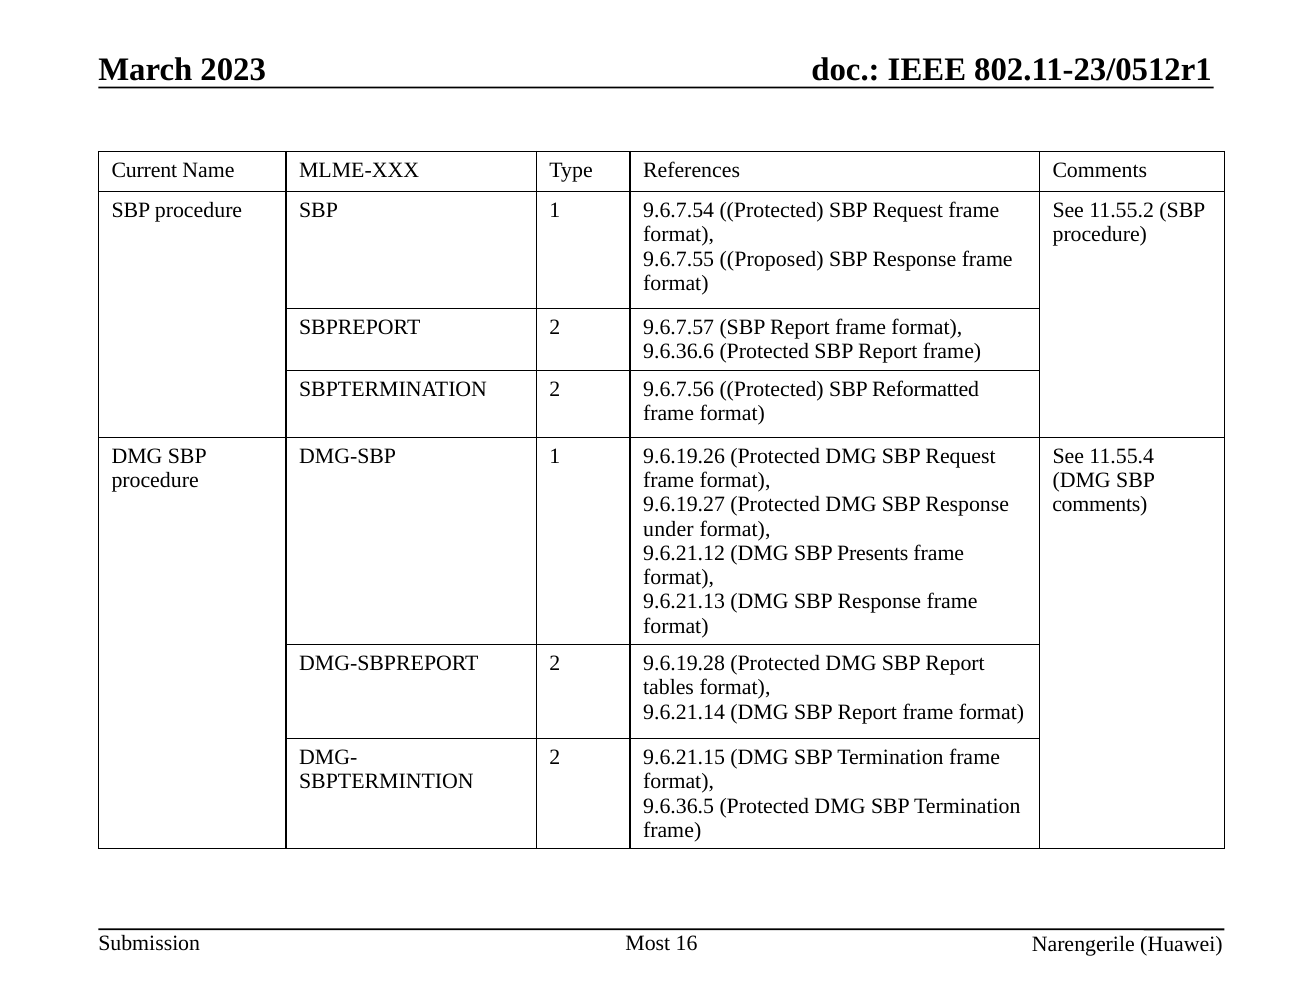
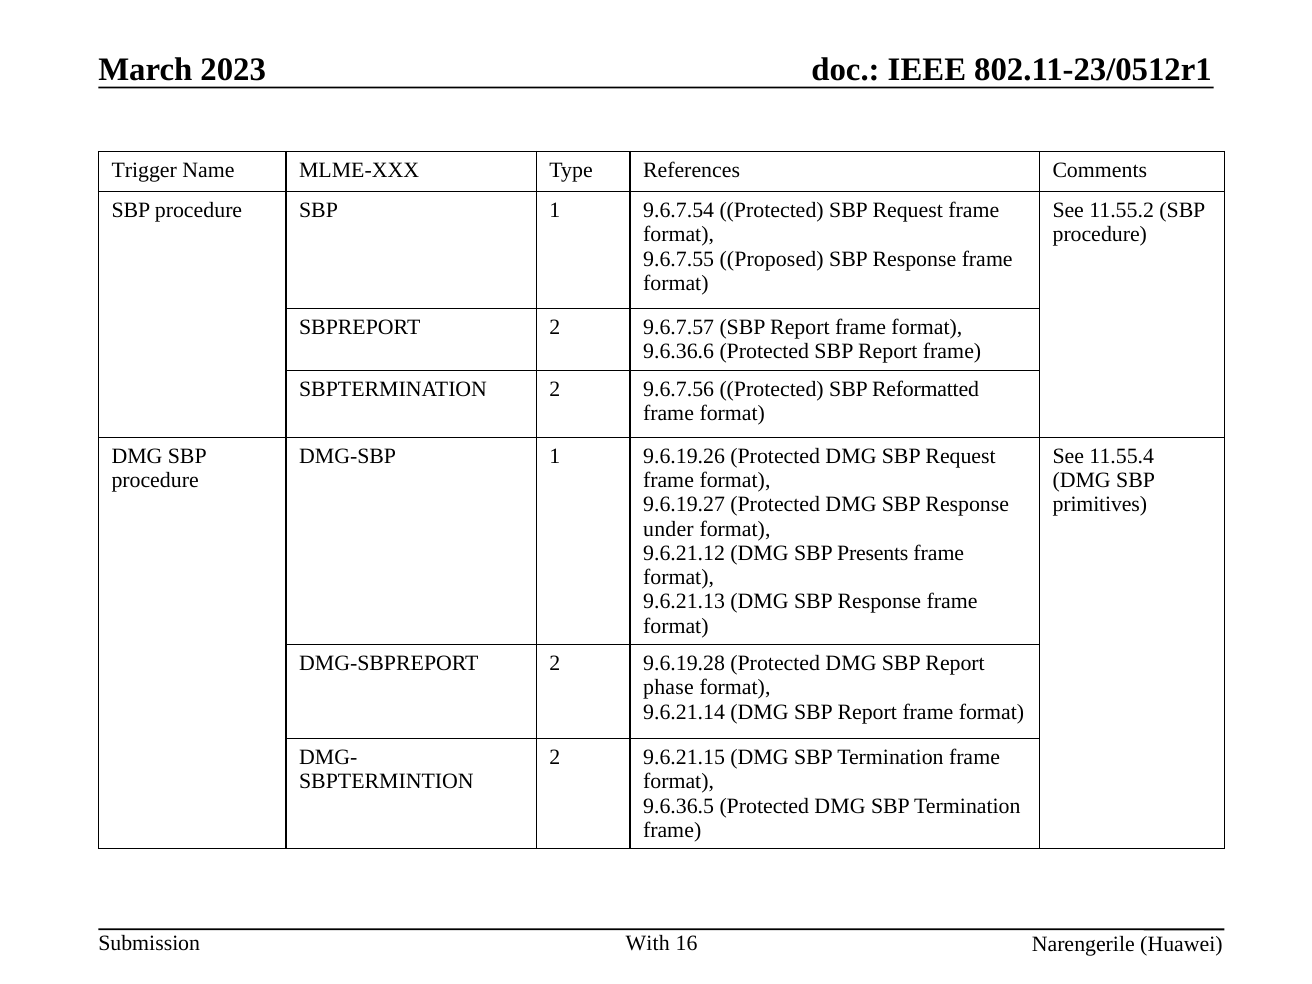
Current: Current -> Trigger (144, 170)
comments: comments -> primitives (1100, 505)
tables: tables -> phase (668, 688)
Most: Most -> With (648, 944)
